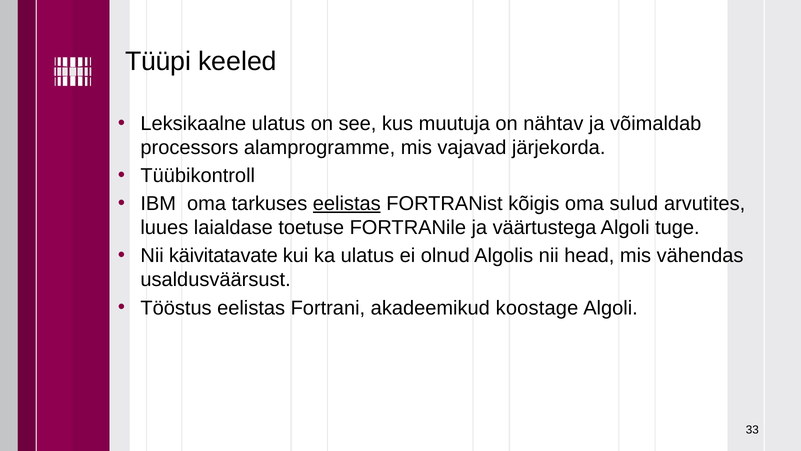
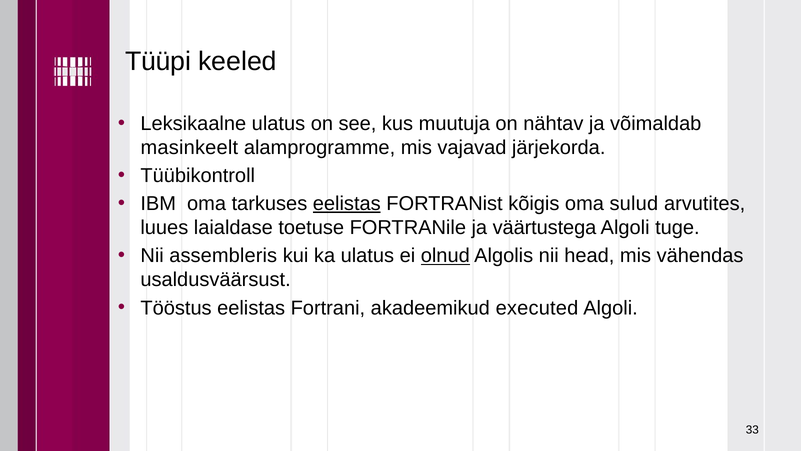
processors: processors -> masinkeelt (189, 147)
käivitatavate: käivitatavate -> assembleris (223, 256)
olnud underline: none -> present (445, 256)
koostage: koostage -> executed (537, 308)
